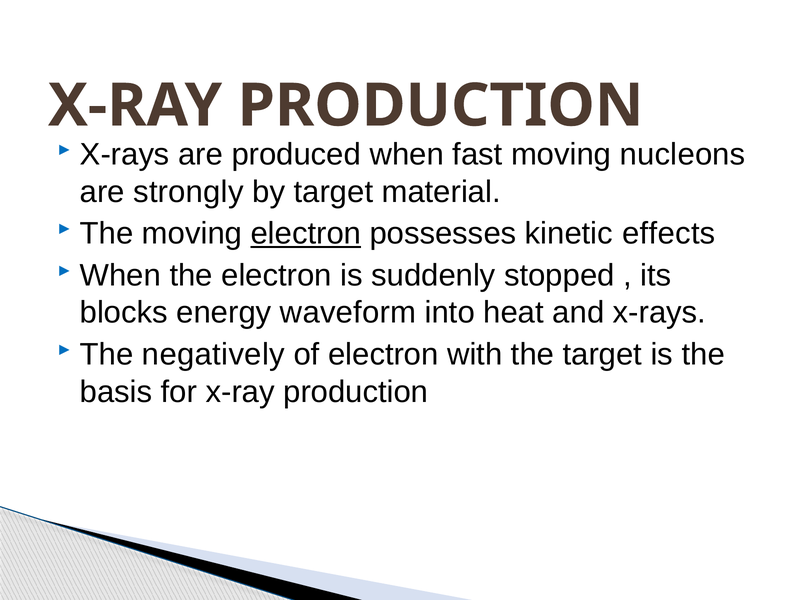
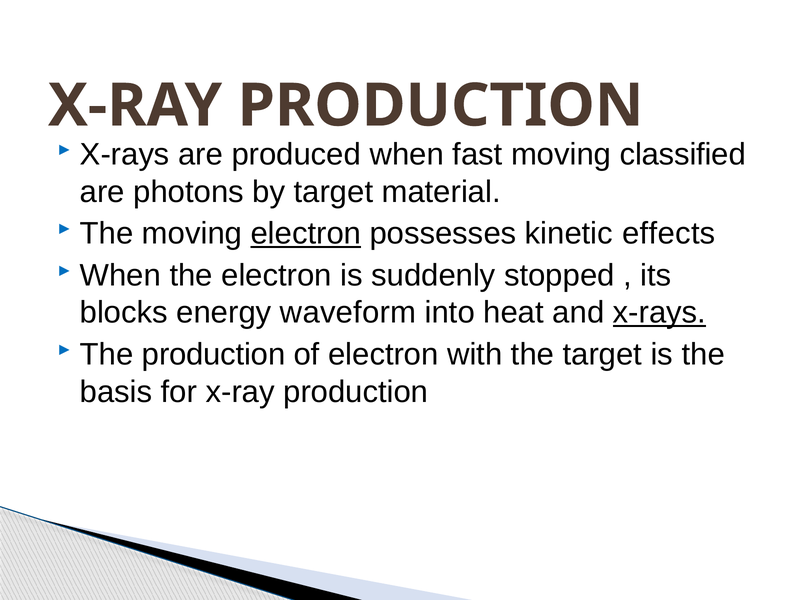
nucleons: nucleons -> classified (683, 154)
strongly: strongly -> photons (189, 192)
x-rays underline: none -> present (659, 313)
The negatively: negatively -> production (214, 354)
